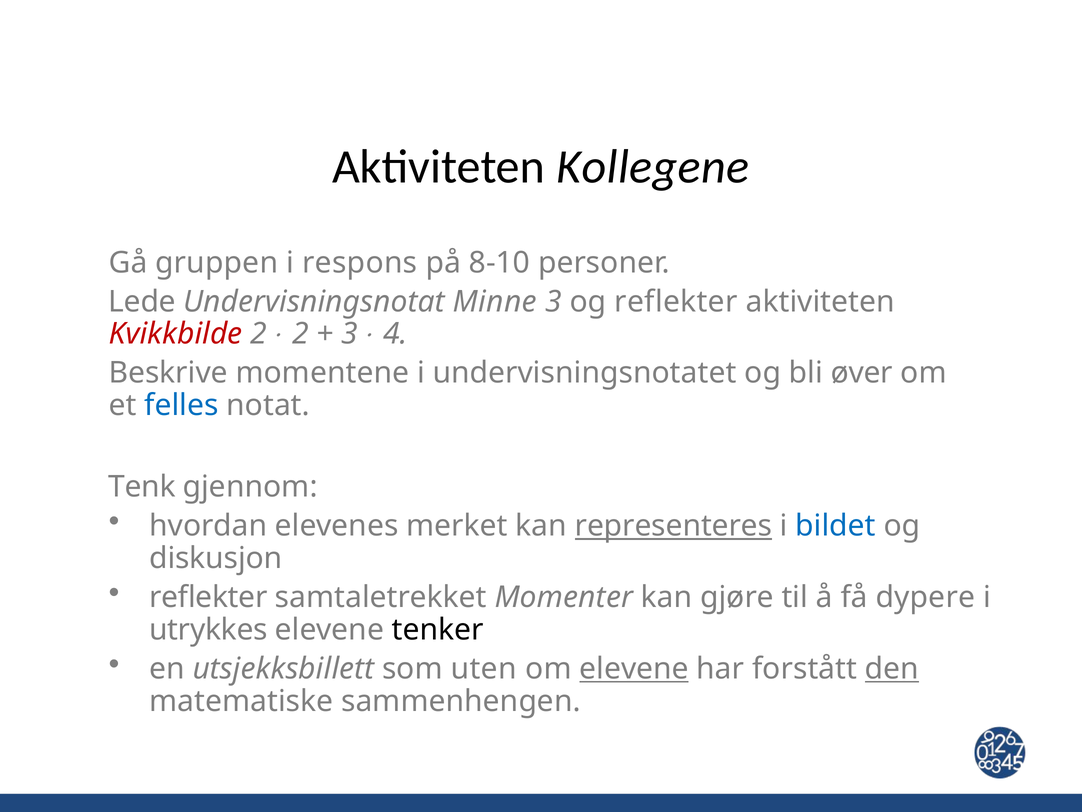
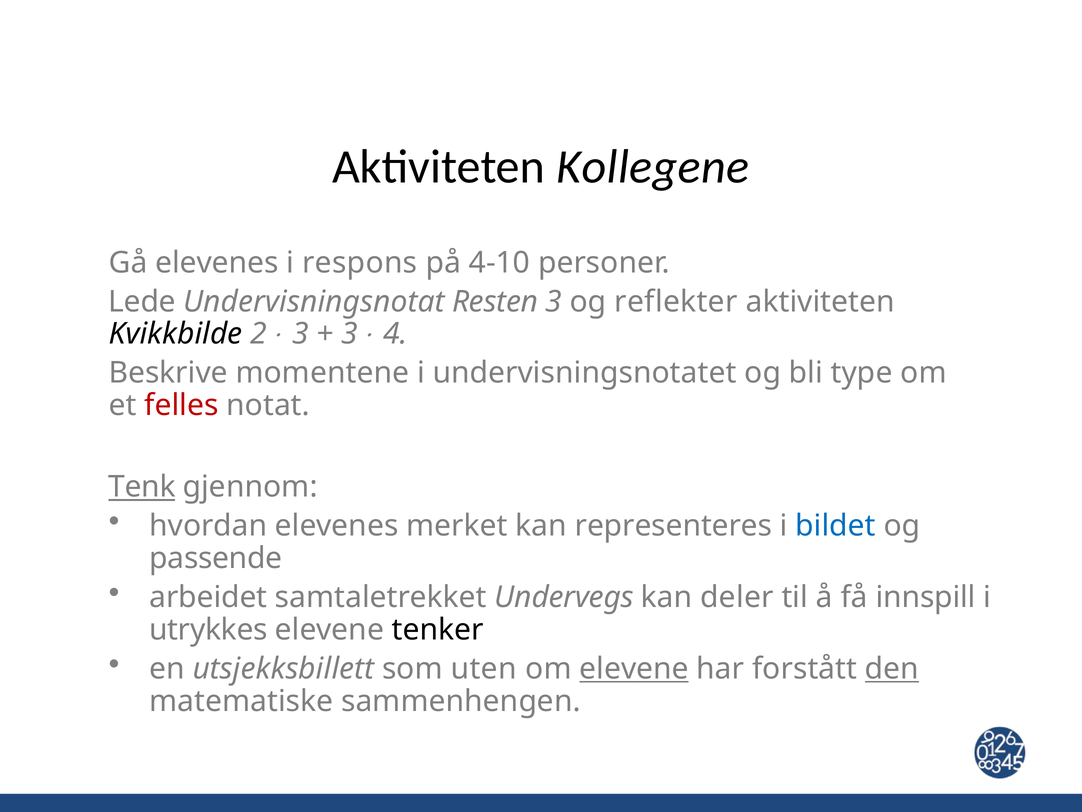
Gå gruppen: gruppen -> elevenes (217, 262)
8-10: 8-10 -> 4-10 (500, 262)
Minne: Minne -> Resten (495, 301)
Kvikkbilde colour: red -> black (176, 334)
2 2: 2 -> 3 (300, 334)
øver: øver -> type (862, 373)
felles colour: blue -> red (181, 405)
Tenk underline: none -> present (142, 487)
representeres underline: present -> none (673, 526)
diskusjon: diskusjon -> passende (216, 558)
reflekter: reflekter -> arbeidet (208, 597)
Momenter: Momenter -> Undervegs (564, 597)
gjøre: gjøre -> deler (737, 597)
dypere: dypere -> innspill (926, 597)
